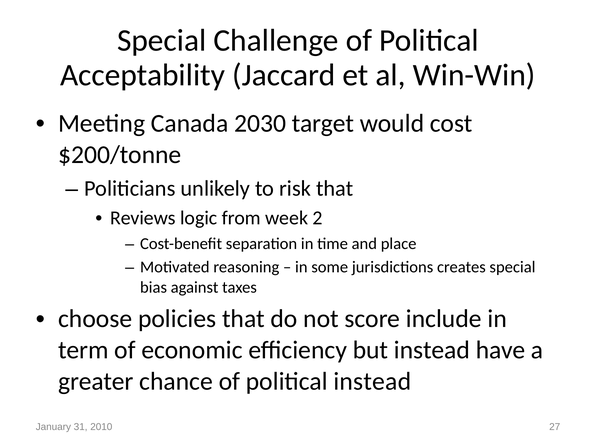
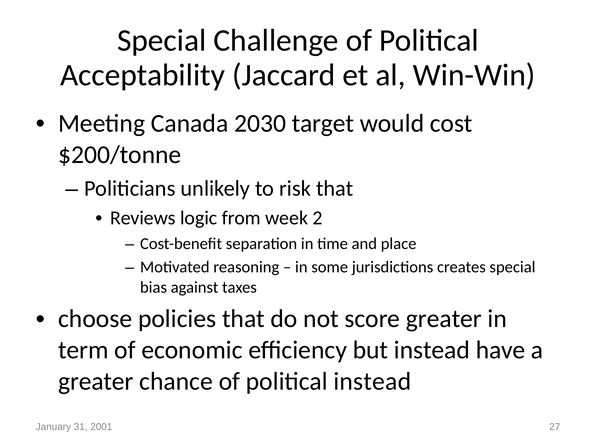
score include: include -> greater (444, 319)
2010: 2010 -> 2001 (101, 427)
